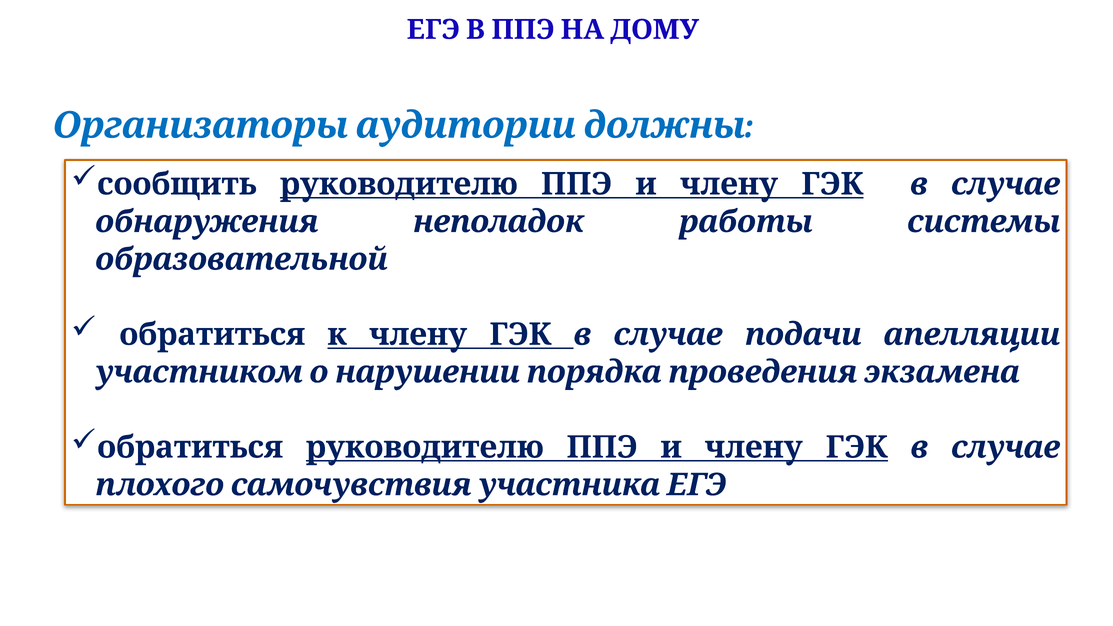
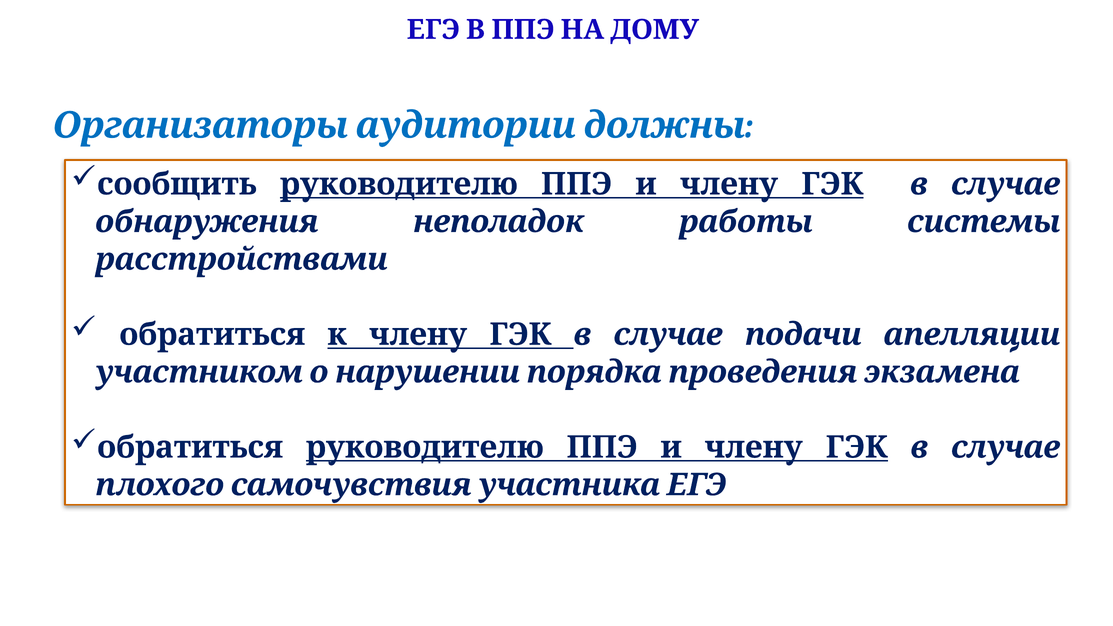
образовательной: образовательной -> расстройствами (241, 259)
